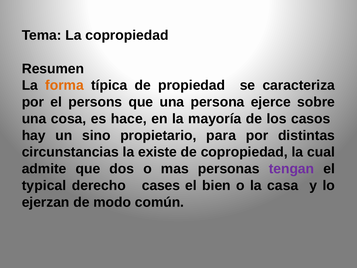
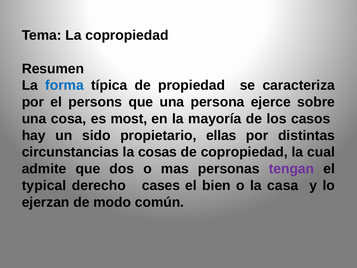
forma colour: orange -> blue (65, 85)
hace: hace -> most (129, 119)
sino: sino -> sido (96, 135)
para: para -> ellas (221, 135)
existe: existe -> cosas (158, 152)
